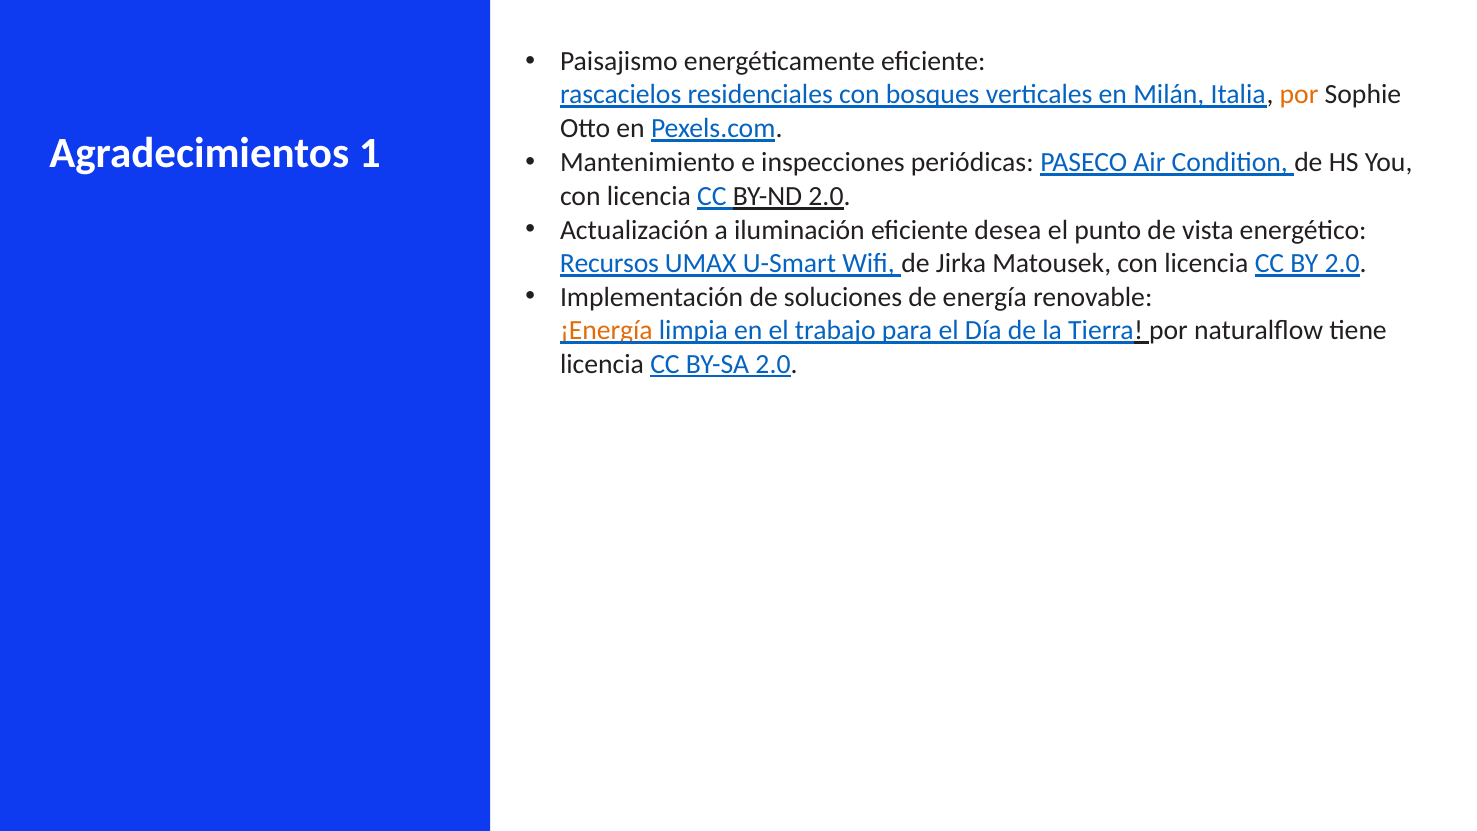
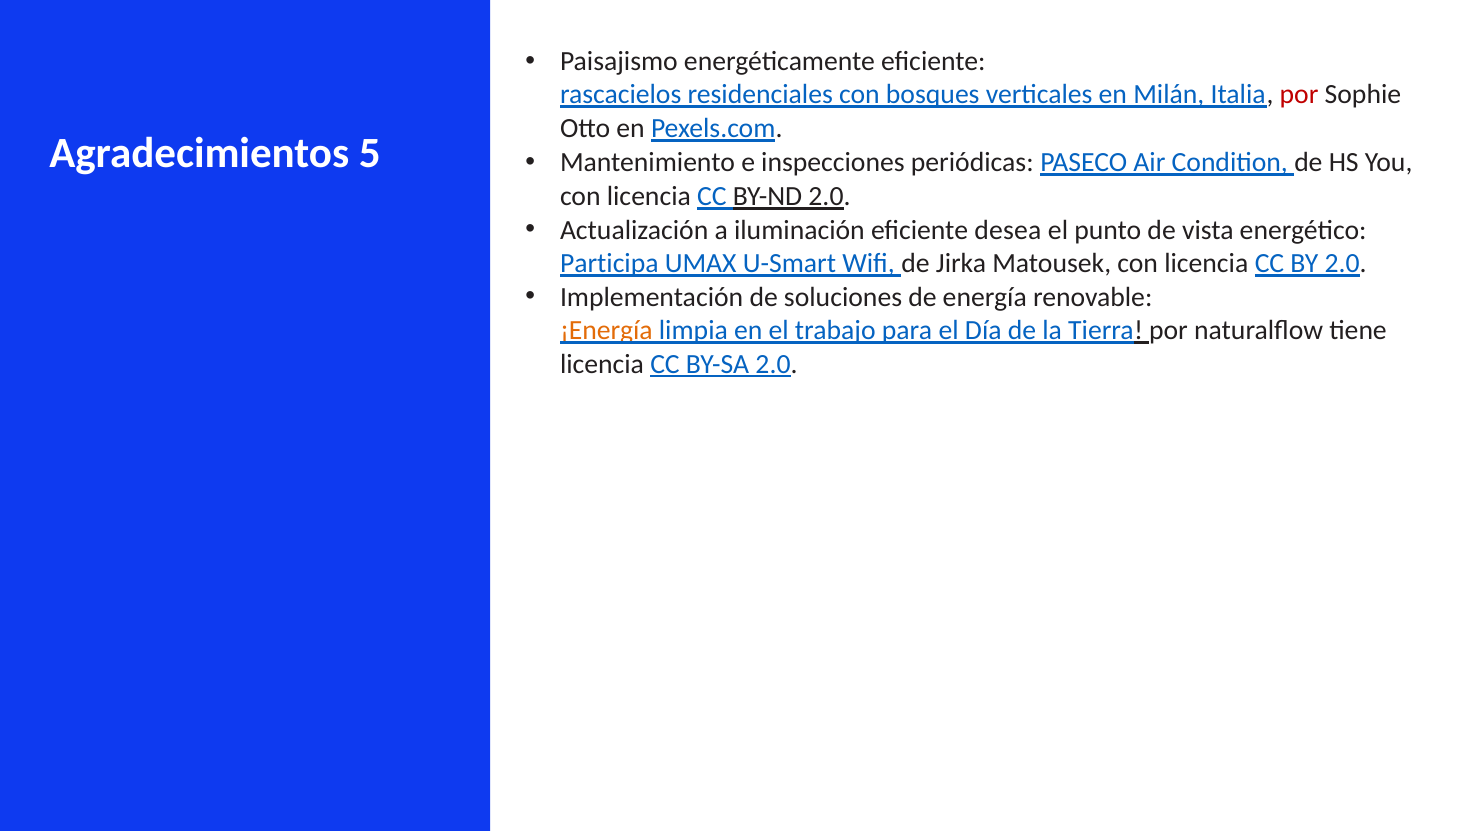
por colour: orange -> red (1299, 95)
1: 1 -> 5 (370, 153)
Recursos: Recursos -> Participa (609, 263)
